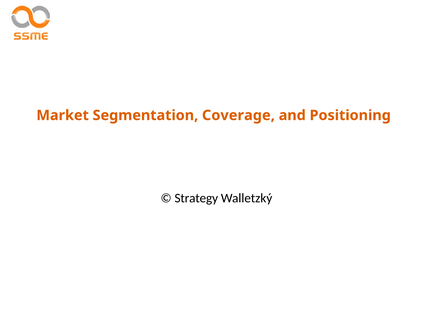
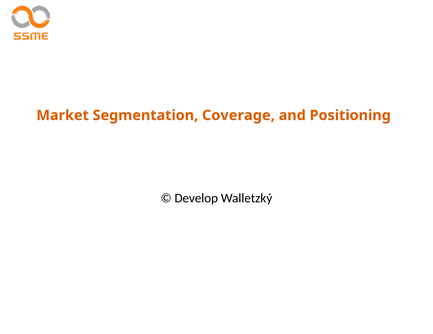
Strategy: Strategy -> Develop (196, 199)
